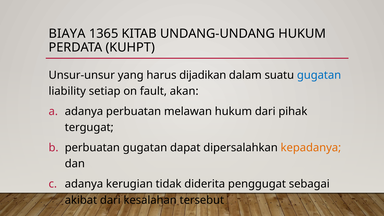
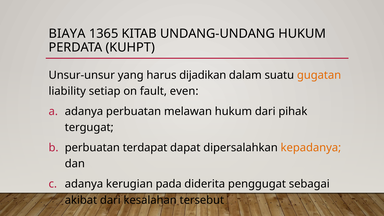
gugatan colour: blue -> orange (319, 75)
akan: akan -> even (184, 91)
perbuatan gugatan: gugatan -> terdapat (145, 148)
tidak: tidak -> pada (169, 184)
